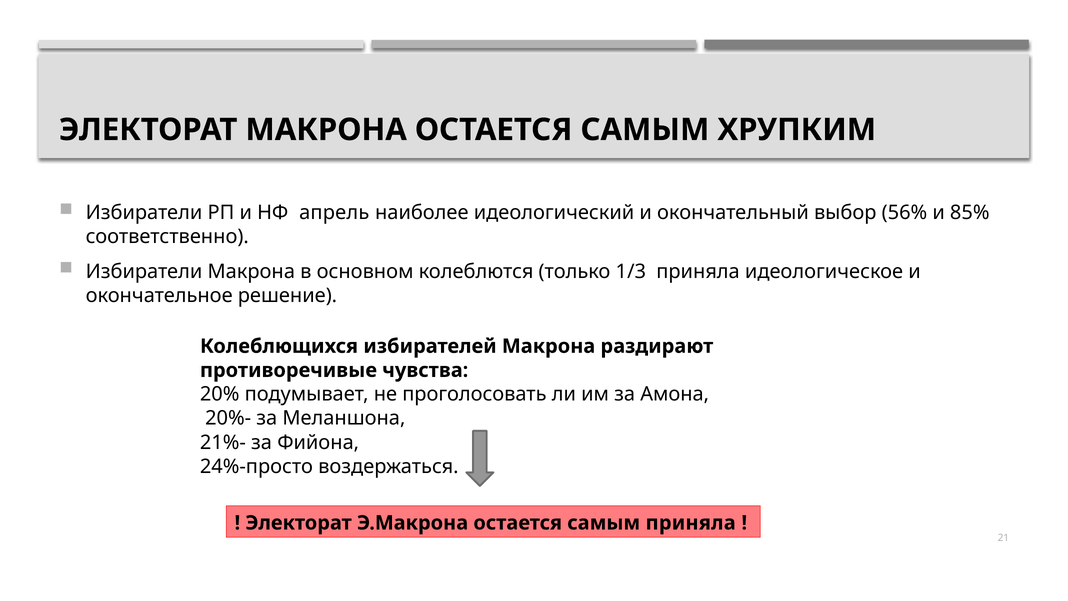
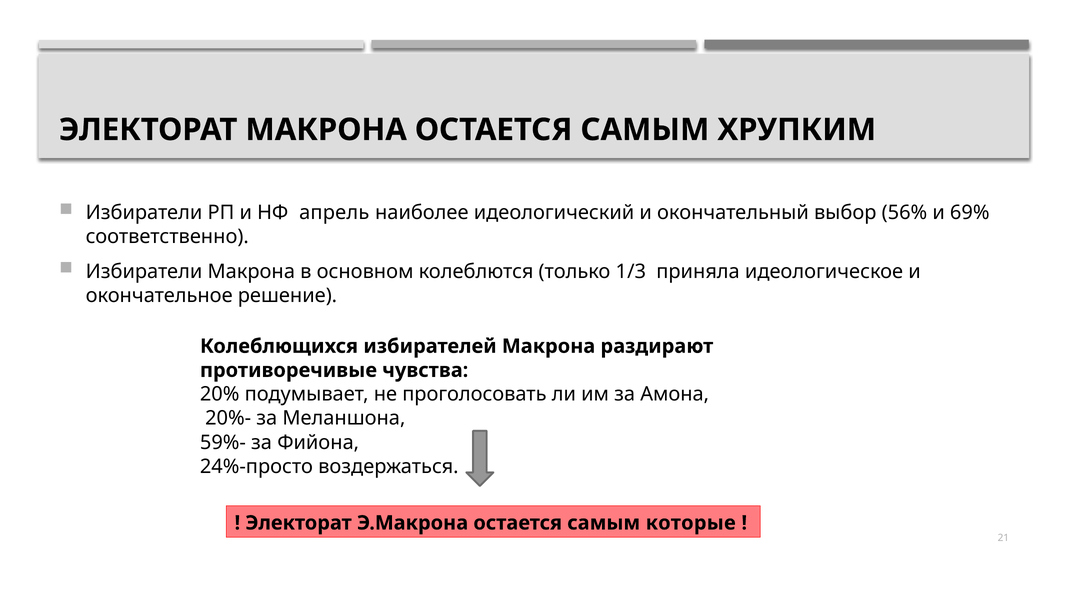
85%: 85% -> 69% (970, 213)
21%-: 21%- -> 59%- (223, 442)
самым приняла: приняла -> которые (691, 523)
